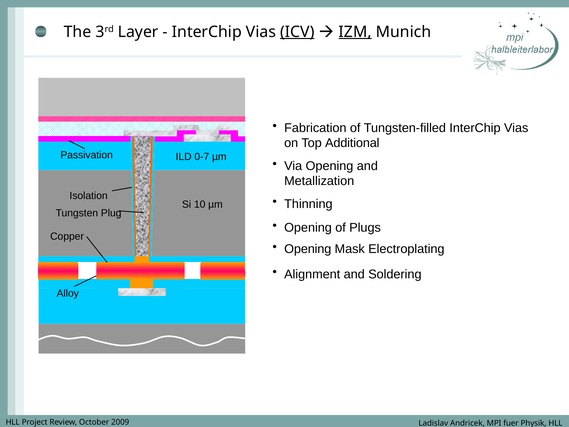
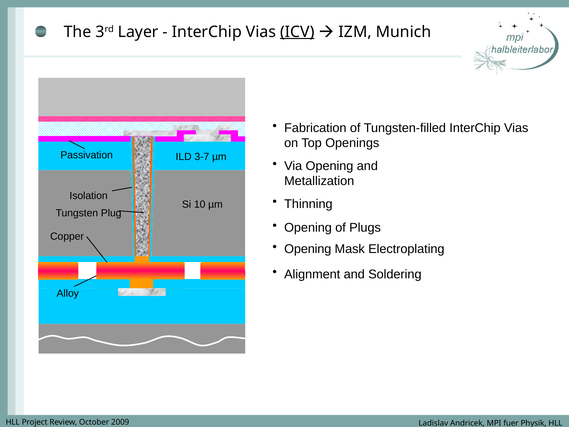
IZM underline: present -> none (355, 32)
Additional: Additional -> Openings (352, 143)
0-7: 0-7 -> 3-7 (202, 157)
